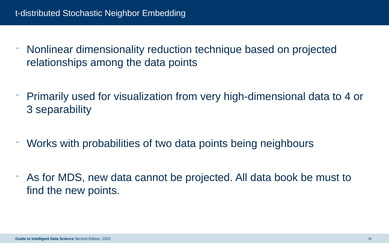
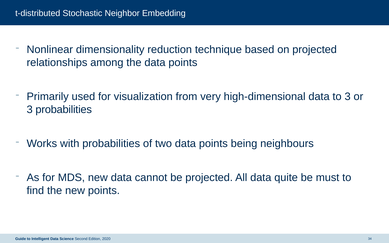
to 4: 4 -> 3 (348, 97)
3 separability: separability -> probabilities (64, 110)
book: book -> quite (286, 178)
